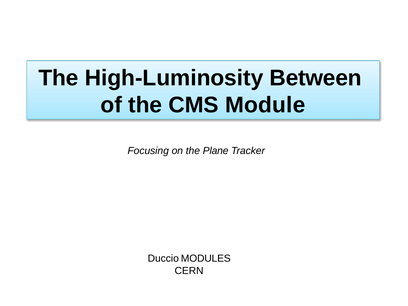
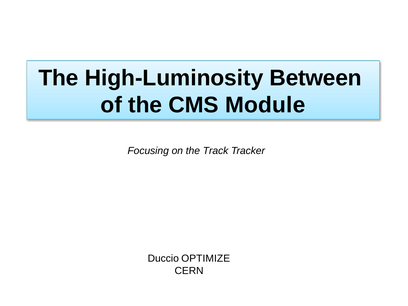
Plane: Plane -> Track (216, 151)
MODULES: MODULES -> OPTIMIZE (206, 258)
